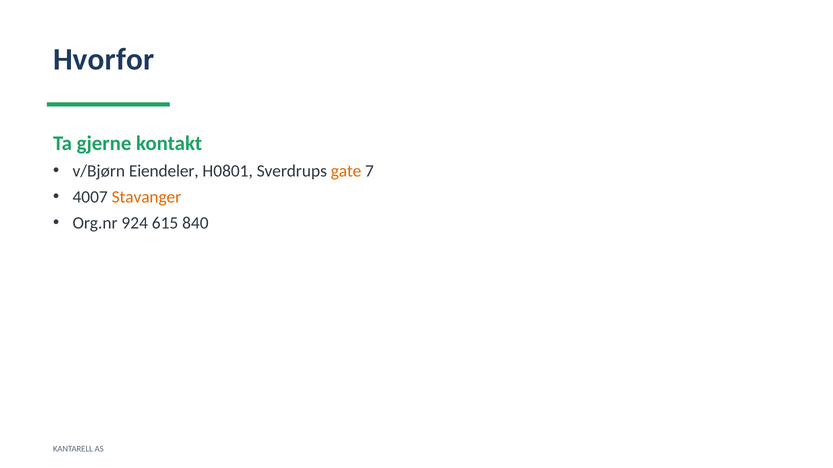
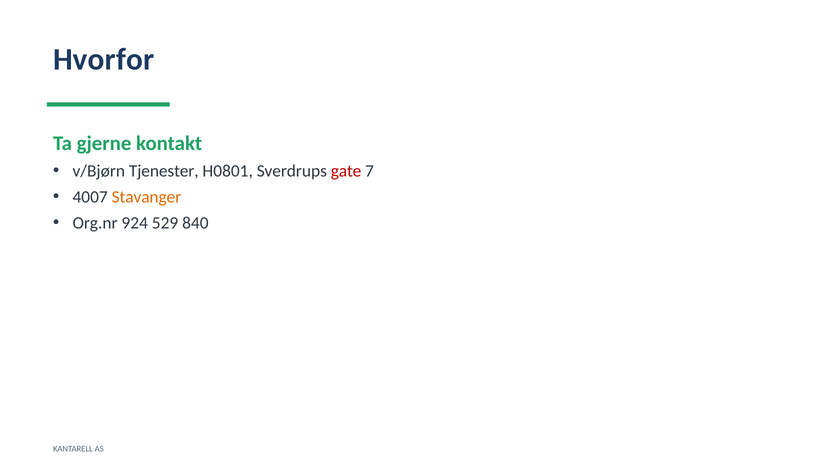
Eiendeler: Eiendeler -> Tjenester (164, 171)
gate colour: orange -> red (346, 171)
615: 615 -> 529 (165, 223)
